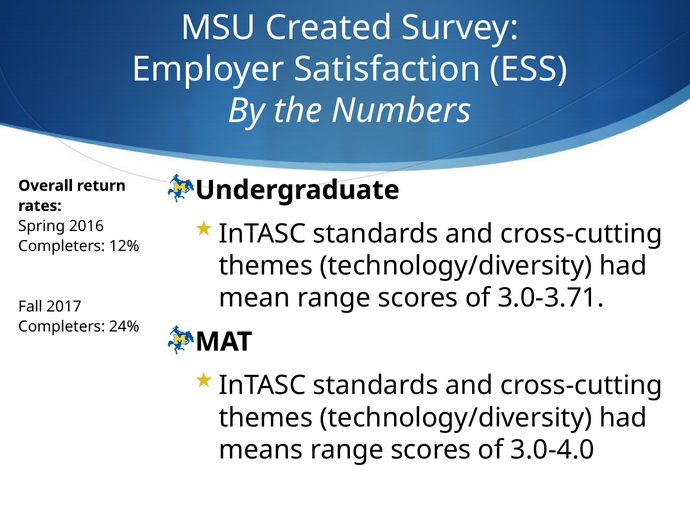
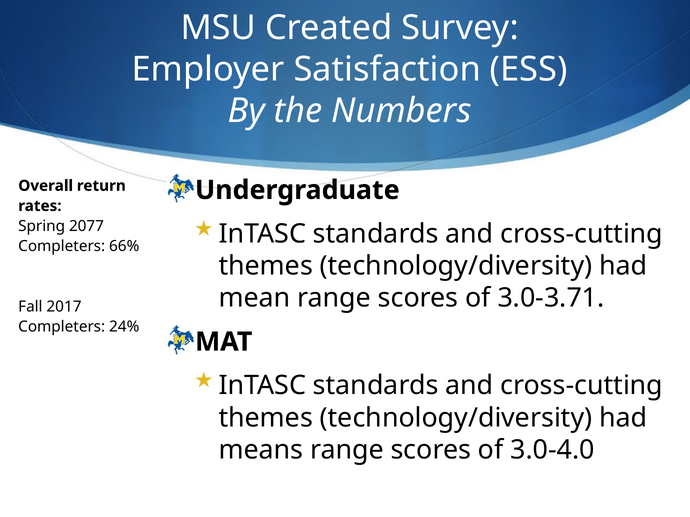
2016: 2016 -> 2077 (86, 226)
12%: 12% -> 66% (124, 246)
